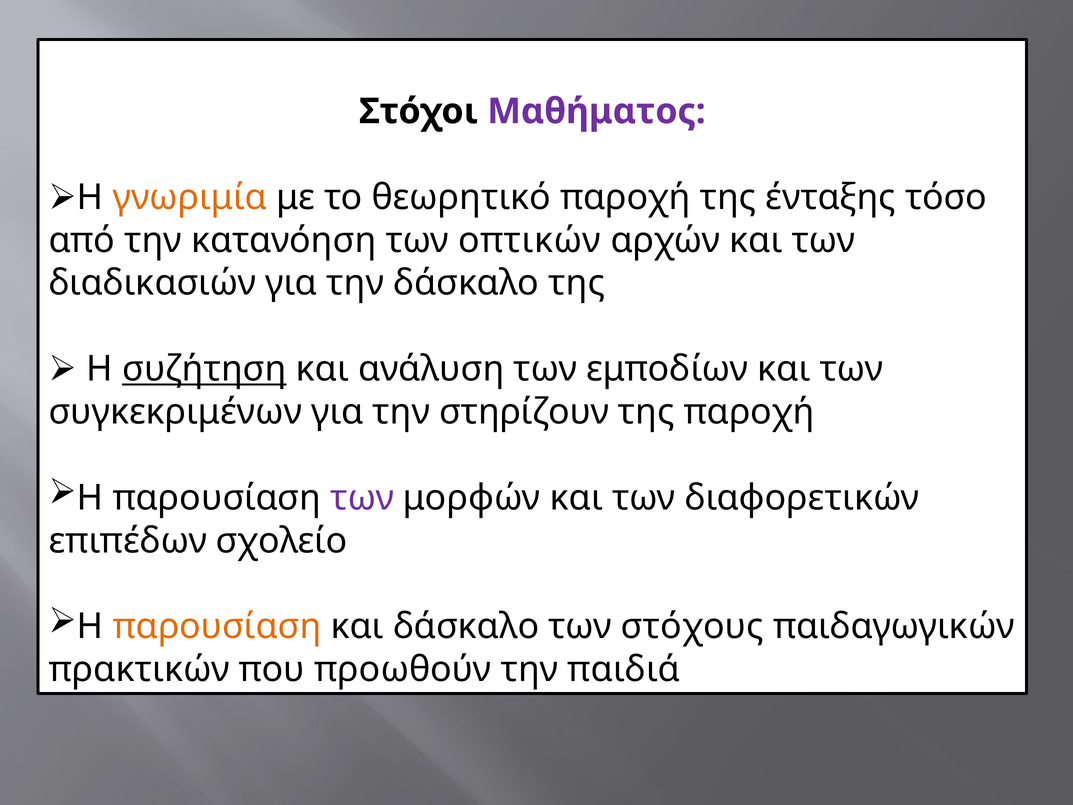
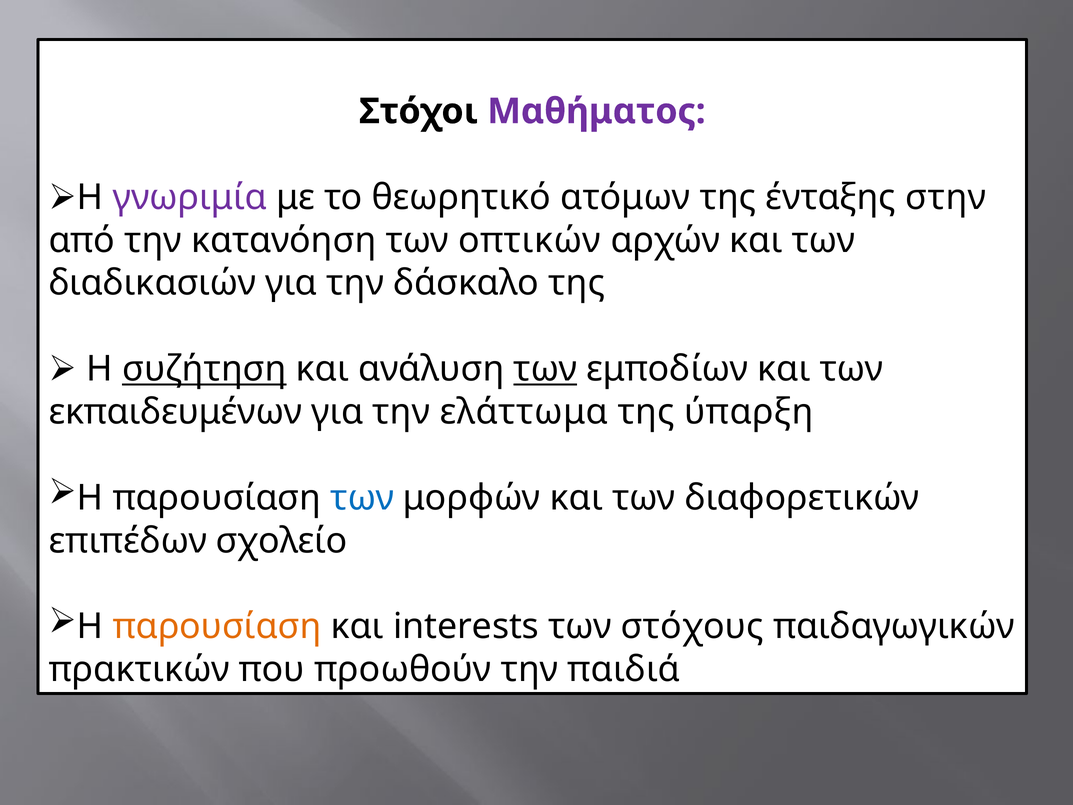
γνωριμία colour: orange -> purple (190, 197)
θεωρητικό παροχή: παροχή -> ατόμων (625, 197)
τόσο: τόσο -> στην (946, 197)
των underline: none -> present (545, 369)
συγκεκριμένων: συγκεκριμένων -> εκπαιδευμένων (175, 412)
στηρίζουν: στηρίζουν -> ελάττωμα (524, 412)
της παροχή: παροχή -> ύπαρξη (749, 412)
των colour: purple -> blue (362, 498)
και δάσκαλο: δάσκαλο -> interests (466, 626)
